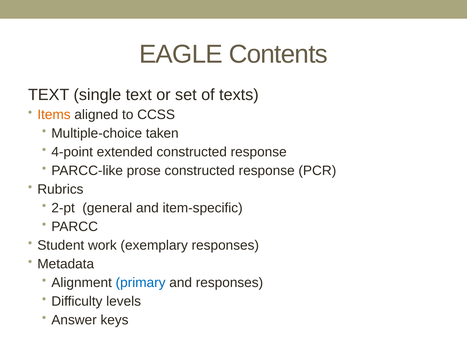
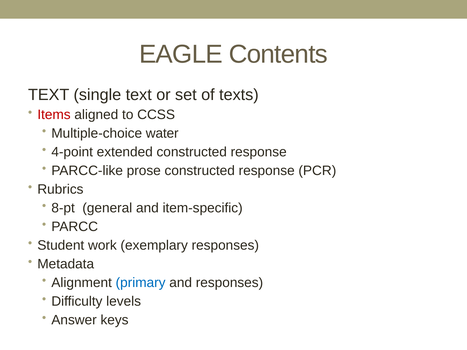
Items colour: orange -> red (54, 115)
taken: taken -> water (162, 133)
2-pt: 2-pt -> 8-pt (63, 208)
